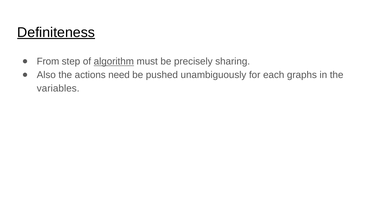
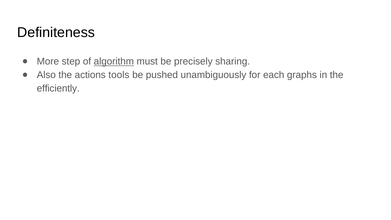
Definiteness underline: present -> none (56, 32)
From: From -> More (48, 61)
need: need -> tools (119, 75)
variables: variables -> efficiently (58, 88)
